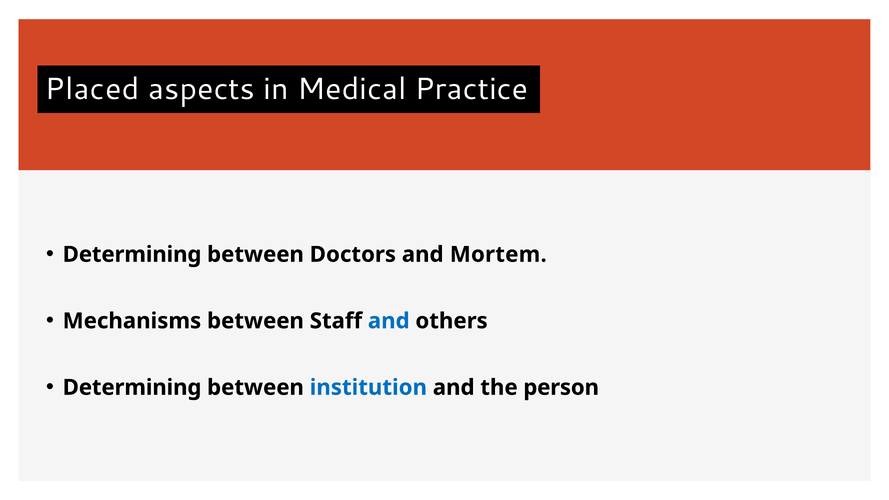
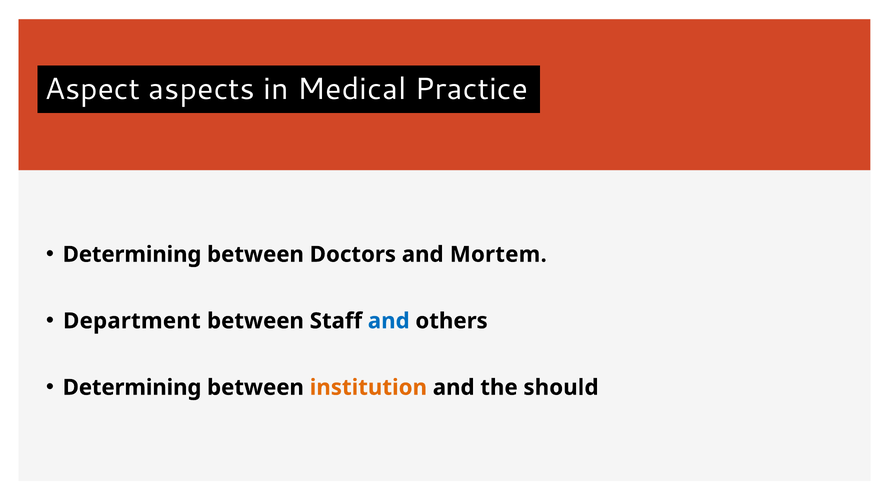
Placed: Placed -> Aspect (92, 89)
Mechanisms: Mechanisms -> Department (132, 321)
institution colour: blue -> orange (368, 388)
person: person -> should (561, 388)
